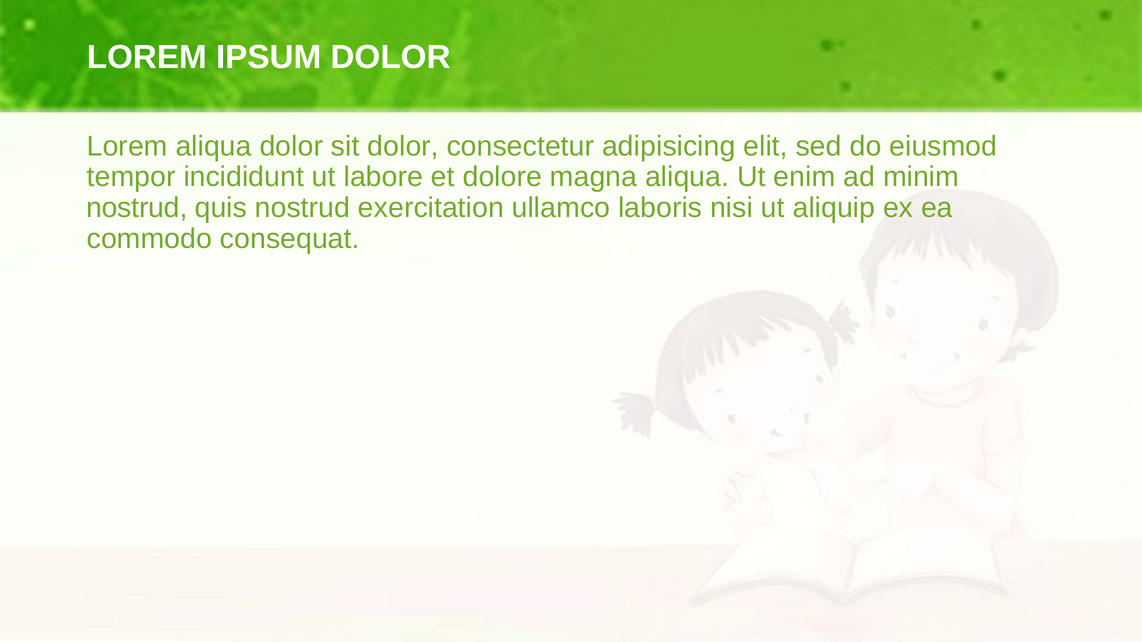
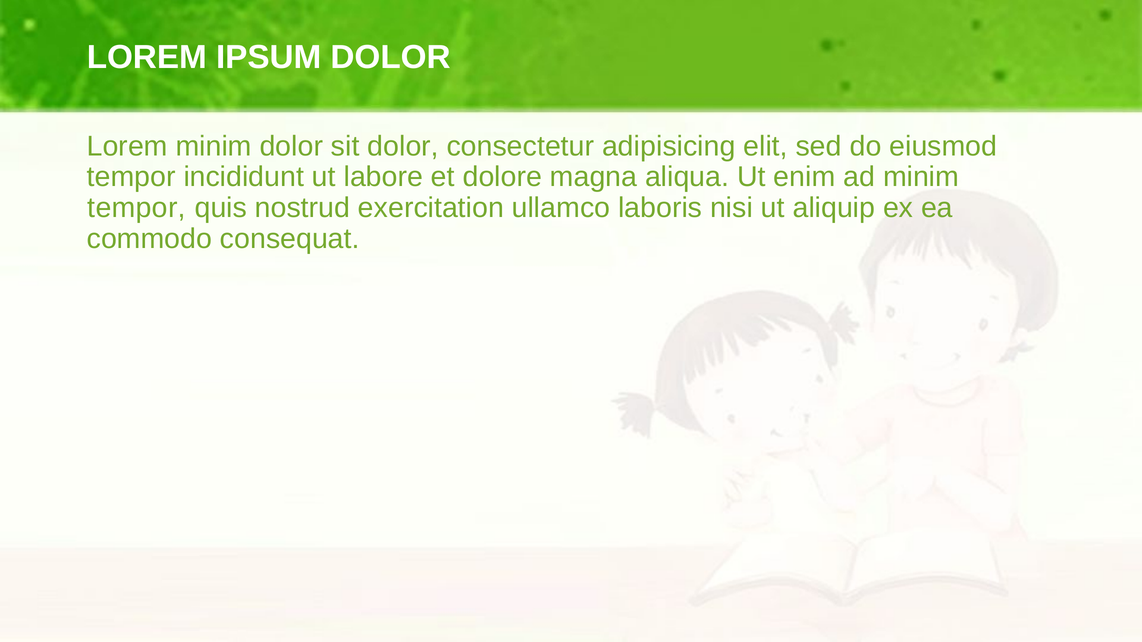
Lorem aliqua: aliqua -> minim (214, 146)
nostrud: nostrud -> tempor (137, 208)
